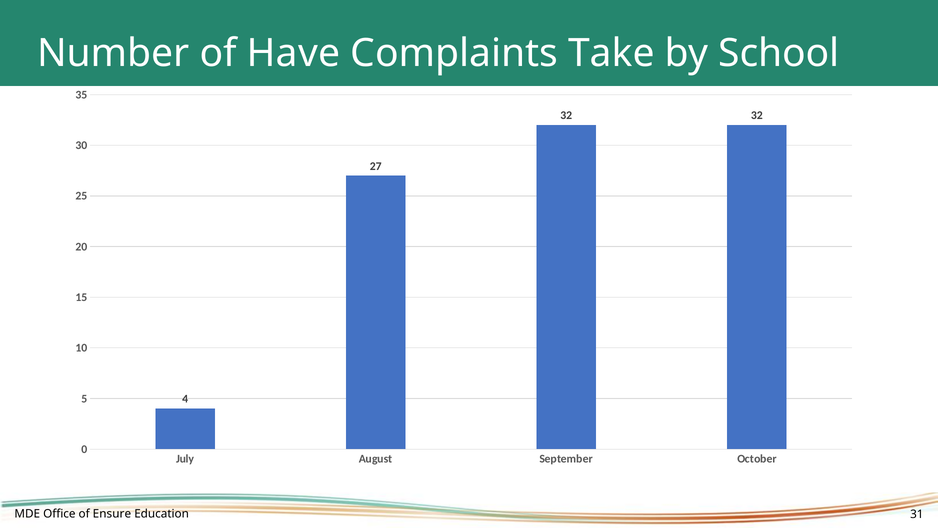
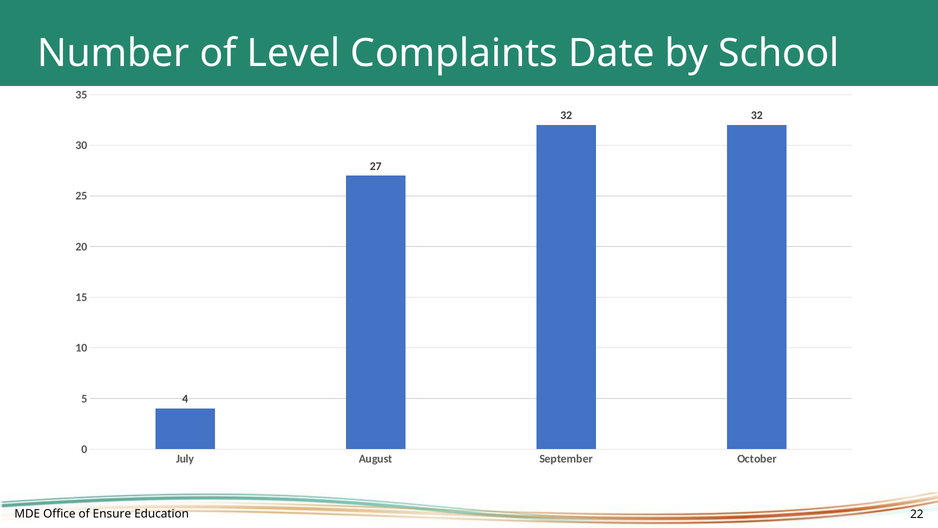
Have: Have -> Level (294, 53)
Take: Take -> Date (612, 53)
31: 31 -> 22 (917, 514)
